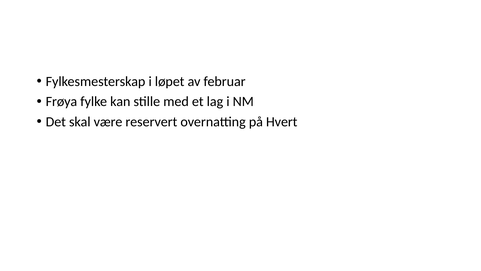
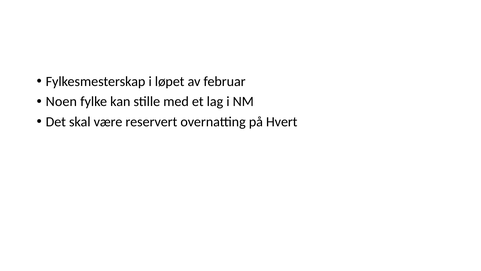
Frøya: Frøya -> Noen (61, 101)
